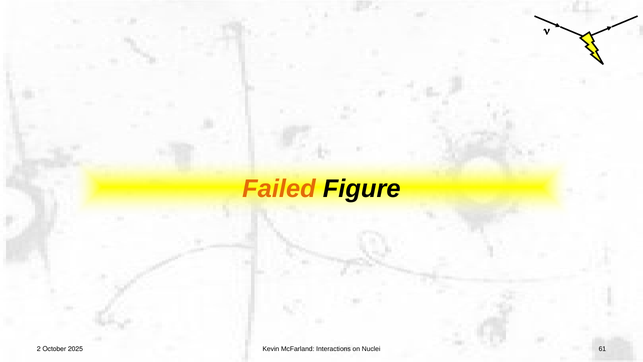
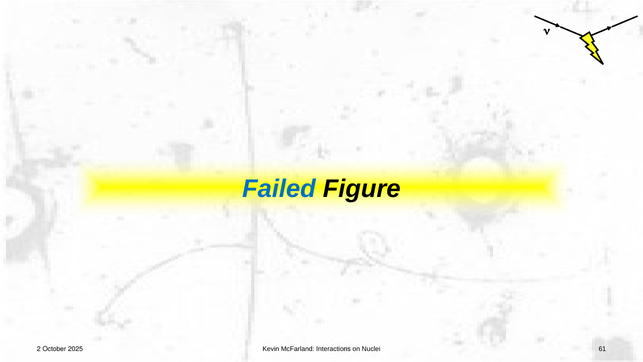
Failed colour: orange -> blue (279, 189)
